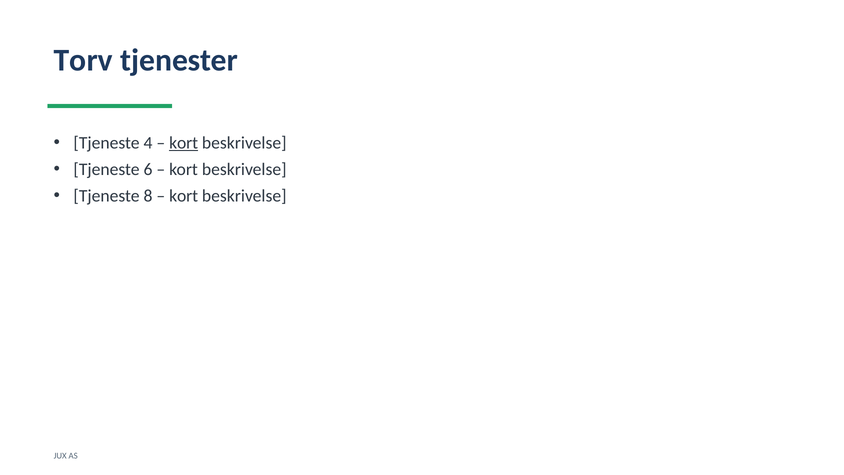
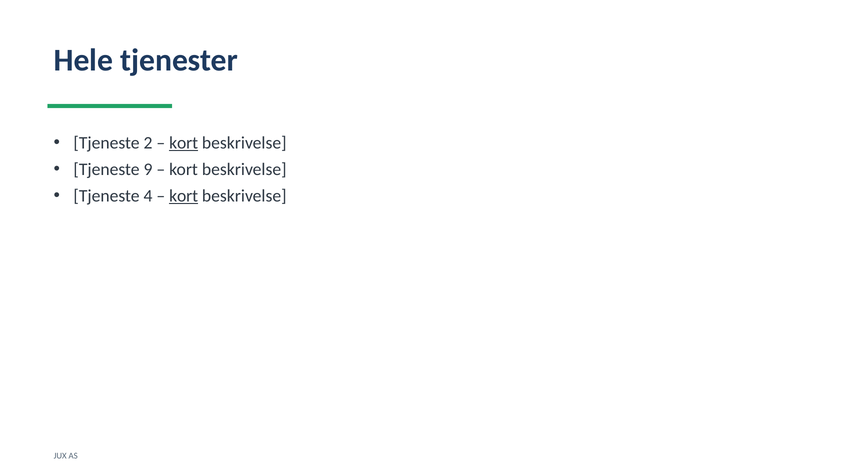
Torv: Torv -> Hele (83, 60)
4: 4 -> 2 (148, 143)
6: 6 -> 9 (148, 169)
8: 8 -> 4 (148, 196)
kort underline: none -> present (184, 196)
